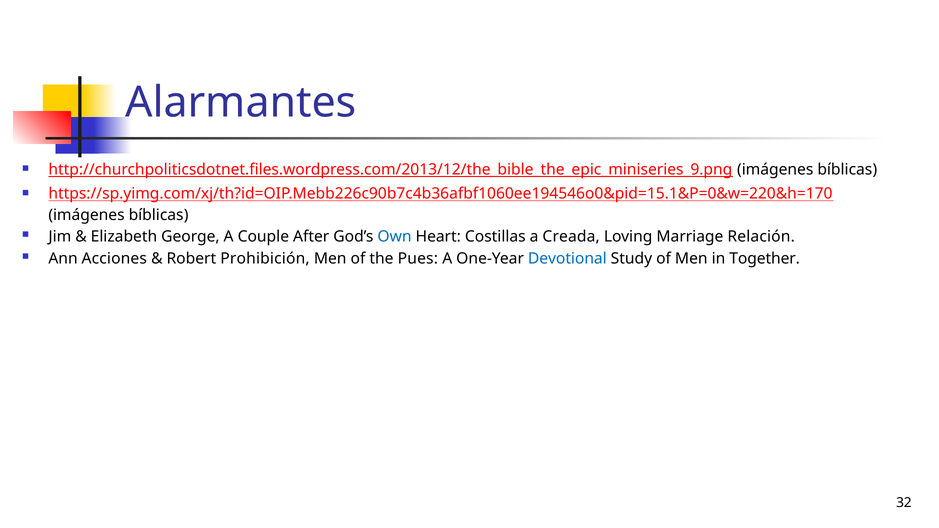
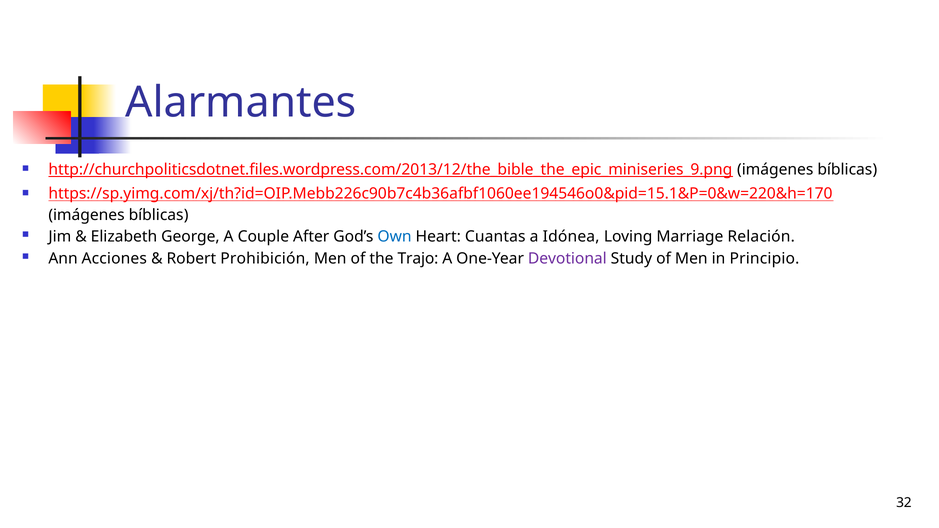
Costillas: Costillas -> Cuantas (495, 237)
Creada: Creada -> Idónea (571, 237)
Pues: Pues -> Trajo (418, 259)
Devotional colour: blue -> purple (567, 259)
Together: Together -> Principio (764, 259)
